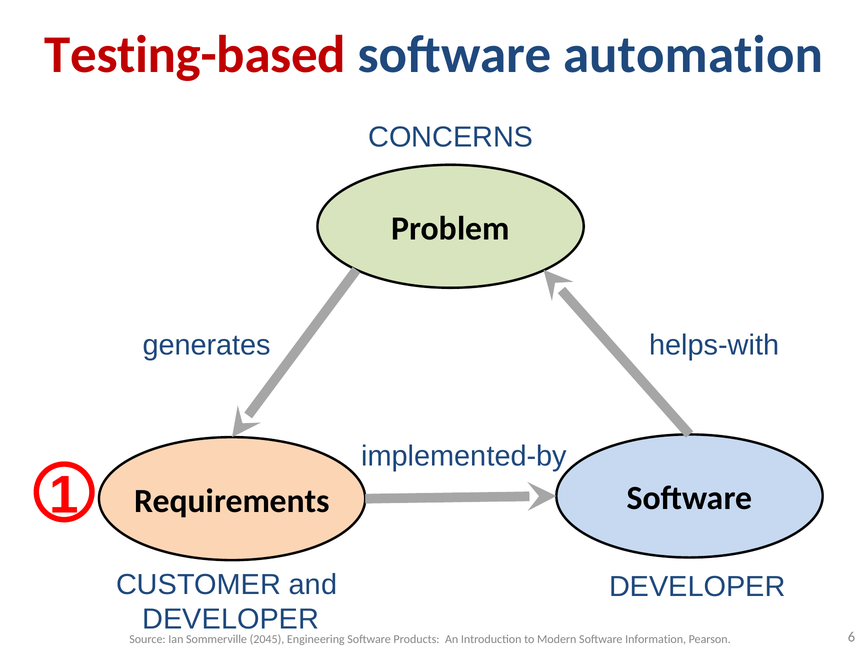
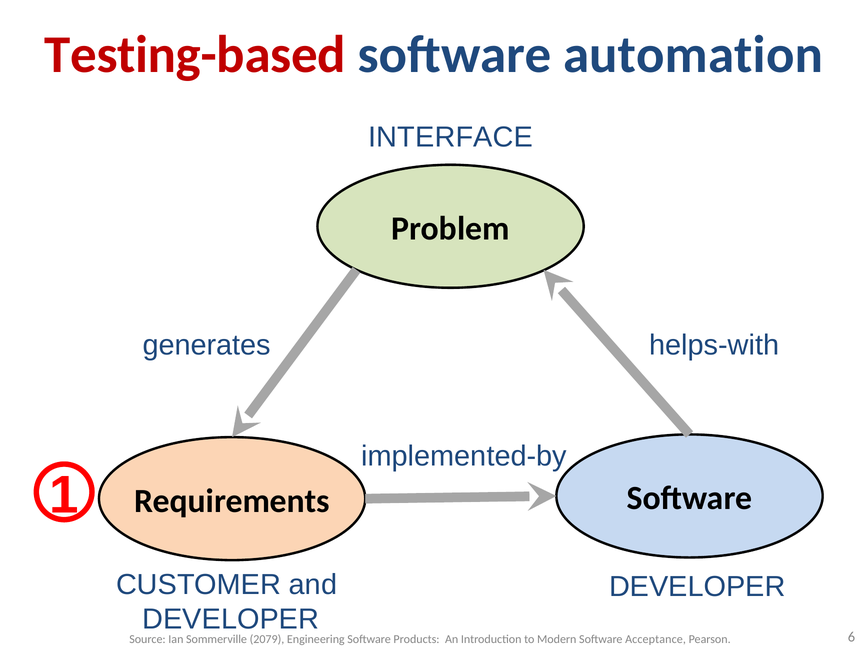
CONCERNS: CONCERNS -> INTERFACE (451, 137)
2045: 2045 -> 2079 (267, 639)
Information: Information -> Acceptance (656, 639)
